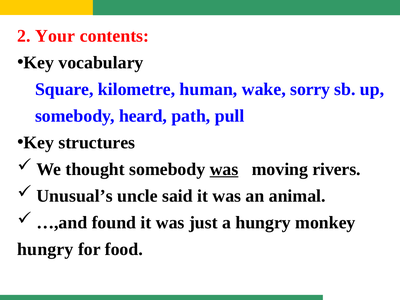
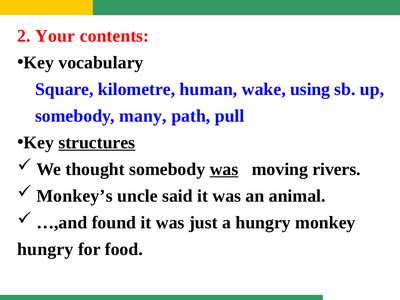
sorry: sorry -> using (310, 89)
heard: heard -> many (143, 116)
structures underline: none -> present (97, 143)
Unusual’s: Unusual’s -> Monkey’s (74, 196)
